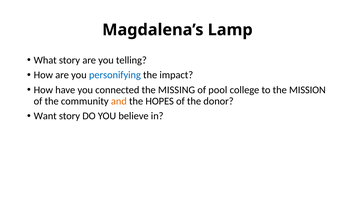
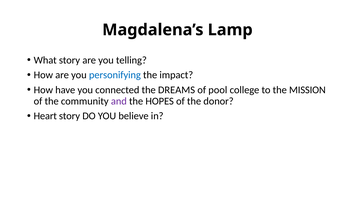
MISSING: MISSING -> DREAMS (177, 90)
and colour: orange -> purple (119, 101)
Want: Want -> Heart (45, 116)
